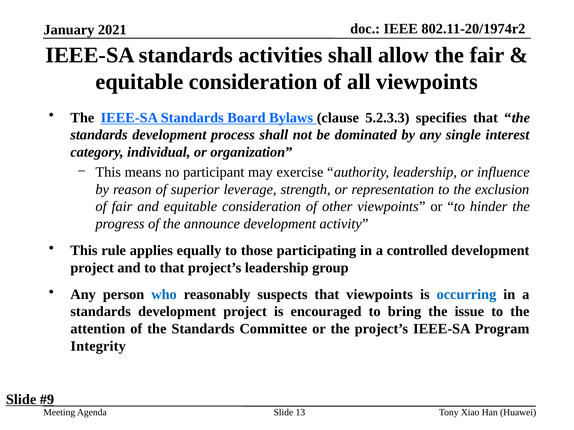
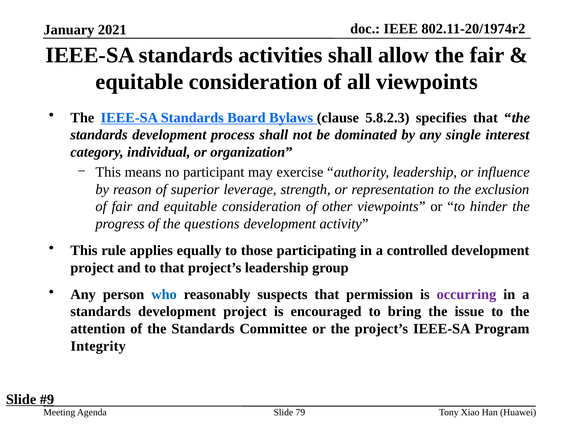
5.2.3.3: 5.2.3.3 -> 5.8.2.3 (387, 118)
announce: announce -> questions (212, 224)
that viewpoints: viewpoints -> permission (380, 295)
occurring colour: blue -> purple (466, 295)
13: 13 -> 79 (300, 413)
